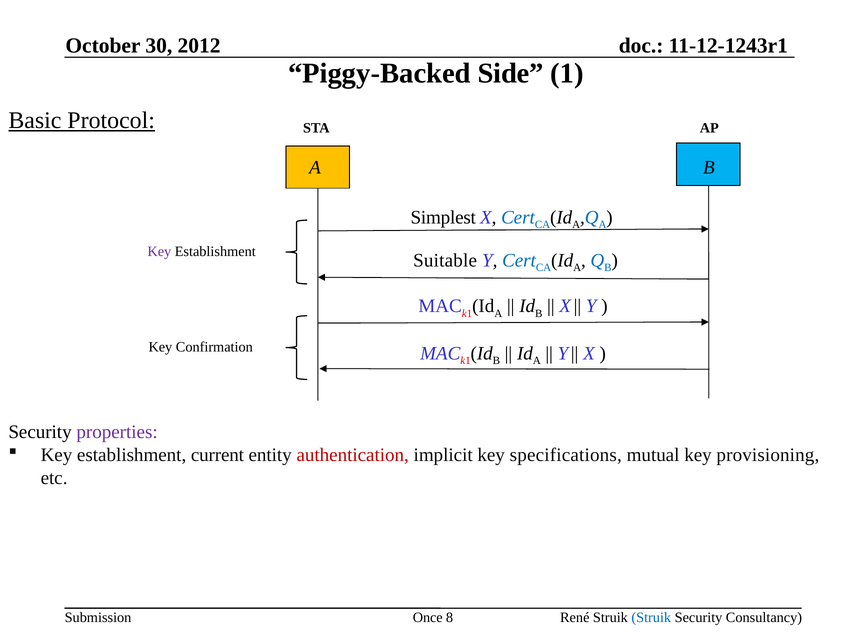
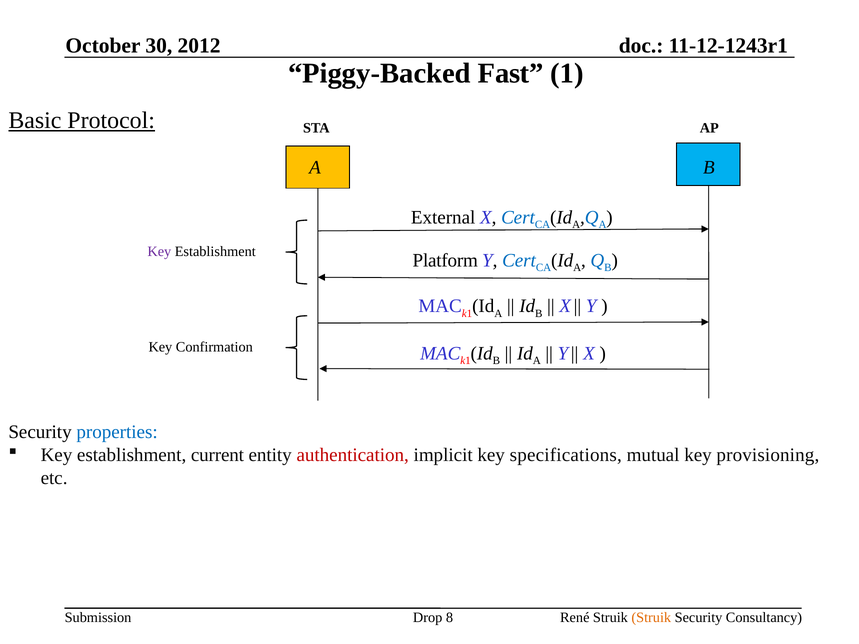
Side: Side -> Fast (511, 74)
Simplest: Simplest -> External (443, 217)
Suitable: Suitable -> Platform (445, 260)
properties colour: purple -> blue (117, 432)
Once: Once -> Drop (428, 618)
Struik colour: blue -> orange (651, 618)
